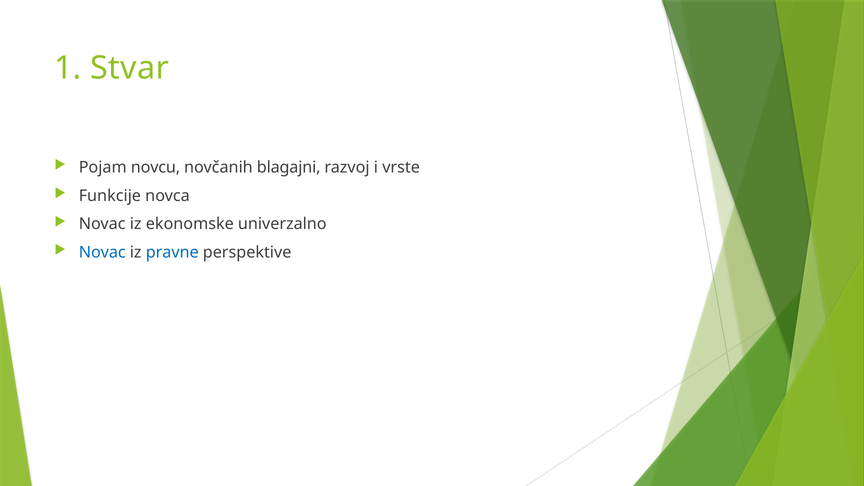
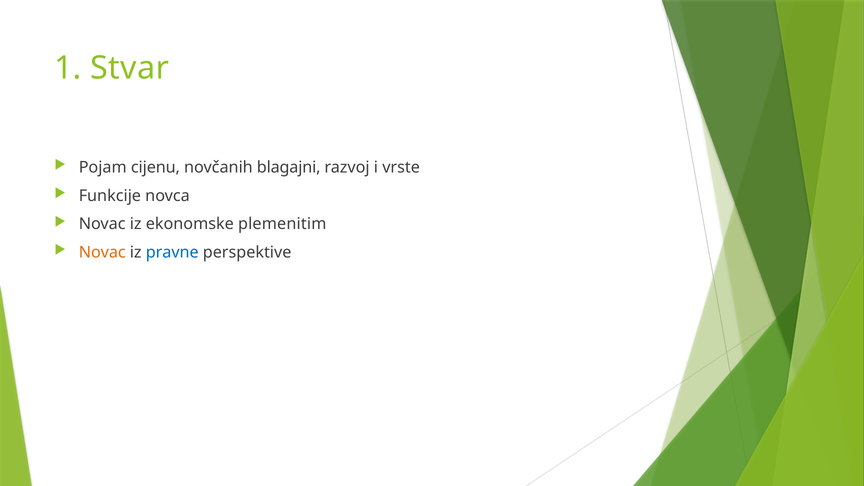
novcu: novcu -> cijenu (155, 167)
univerzalno: univerzalno -> plemenitim (282, 224)
Novac colour: blue -> orange (102, 253)
